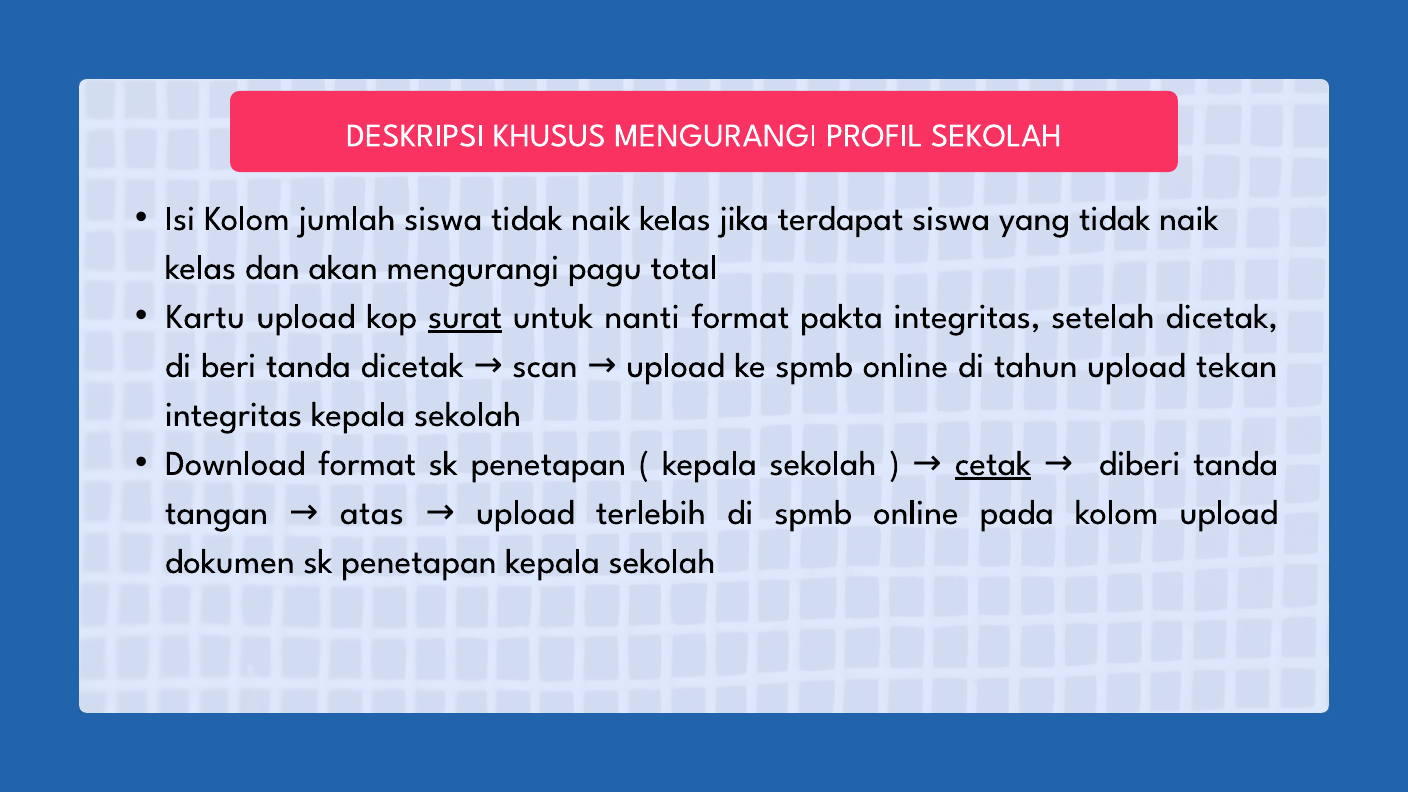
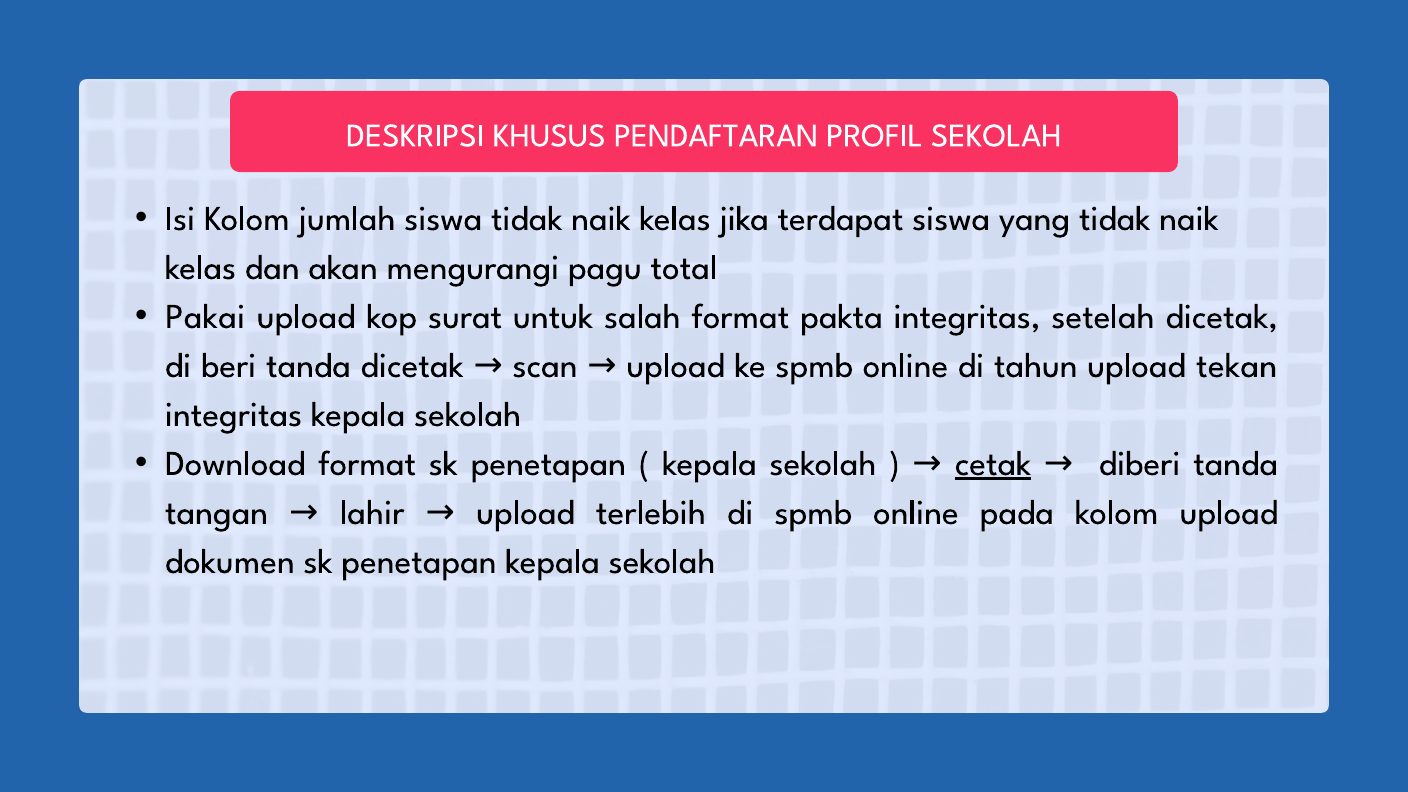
KHUSUS MENGURANGI: MENGURANGI -> PENDAFTARAN (716, 135)
Kartu: Kartu -> Pakai (205, 316)
surat underline: present -> none (465, 316)
nanti: nanti -> salah (642, 316)
atas: atas -> lahir (372, 512)
